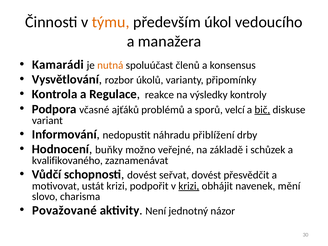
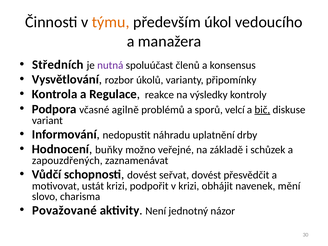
Kamarádi: Kamarádi -> Středních (58, 65)
nutná colour: orange -> purple (110, 65)
ajťáků: ajťáků -> agilně (125, 110)
přiblížení: přiblížení -> uplatnění (214, 135)
kvalifikovaného: kvalifikovaného -> zapouzdřených (67, 161)
krizi underline: present -> none (189, 186)
